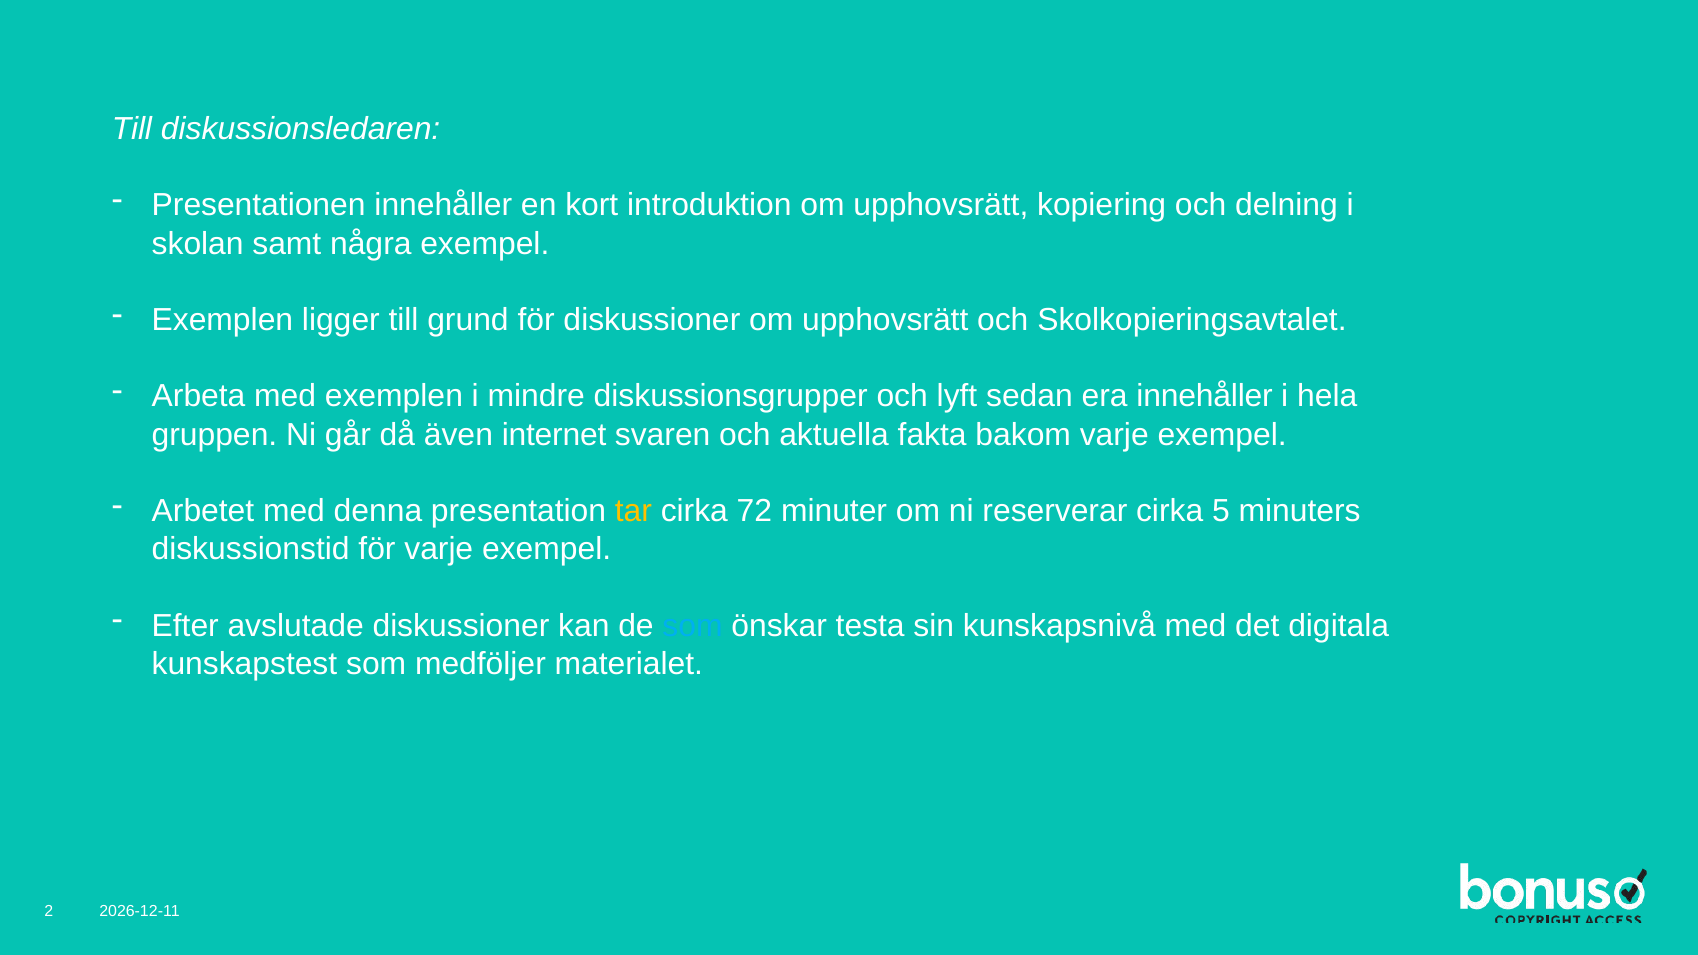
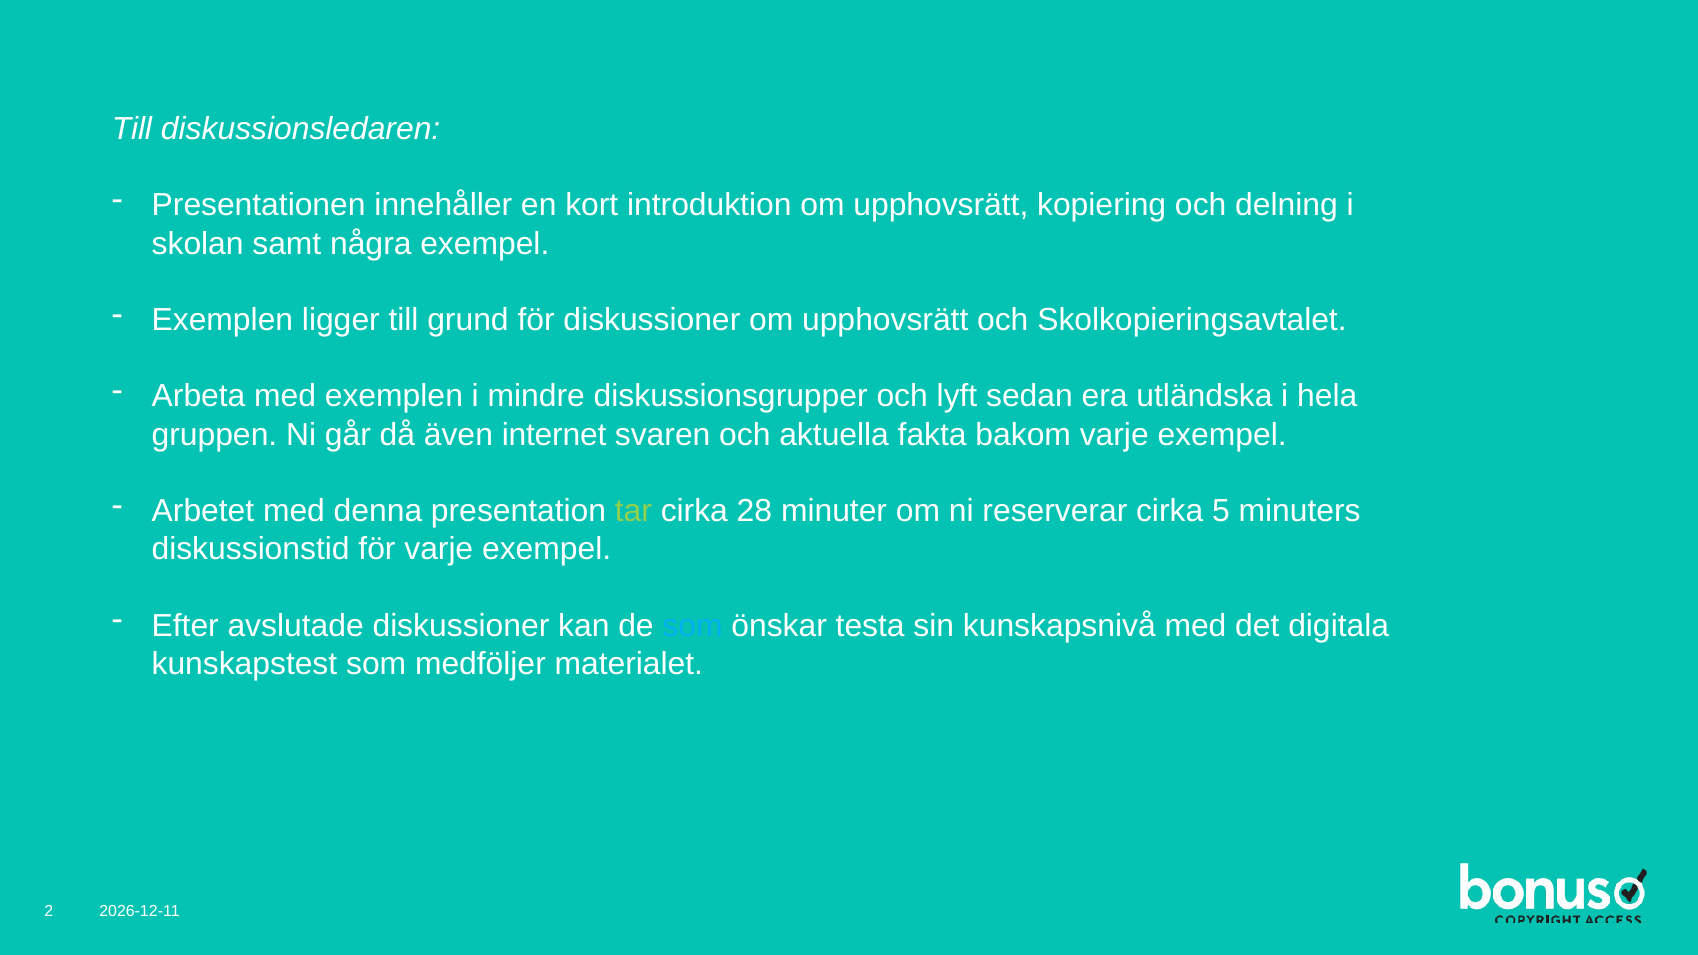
era innehåller: innehåller -> utländska (1205, 396)
tar colour: yellow -> light green (633, 511)
72: 72 -> 28 (754, 511)
